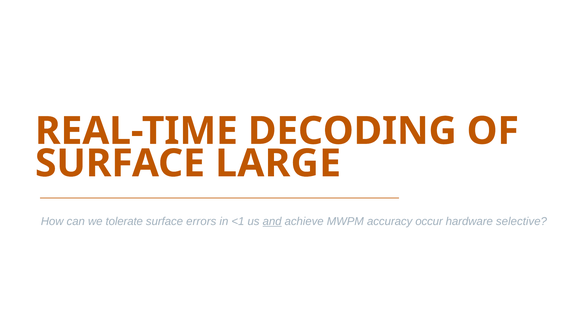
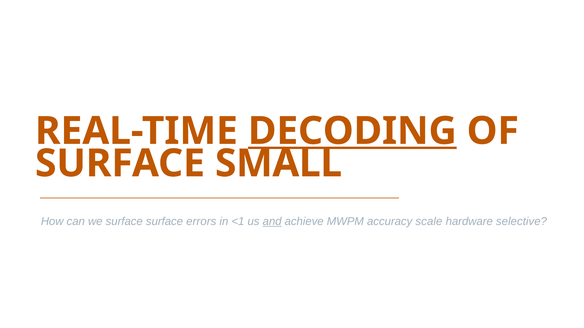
DECODING underline: none -> present (352, 131)
LARGE: LARGE -> SMALL (279, 164)
we tolerate: tolerate -> surface (124, 222)
occur: occur -> scale (429, 222)
